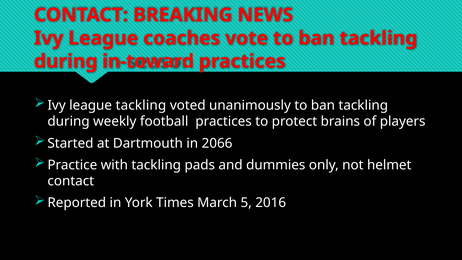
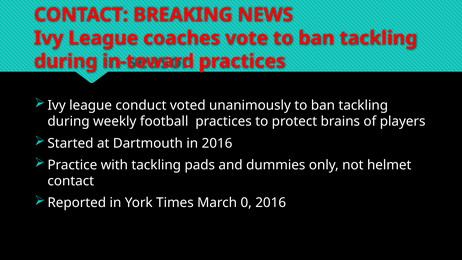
league tackling: tackling -> conduct (141, 105)
in 2066: 2066 -> 2016 (217, 143)
5: 5 -> 0 (246, 203)
